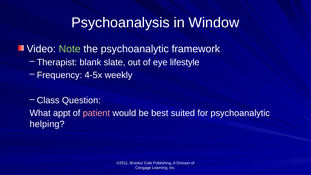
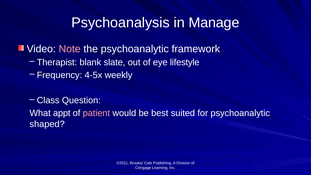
Window: Window -> Manage (214, 23)
Note colour: light green -> pink (70, 49)
helping: helping -> shaped (47, 124)
